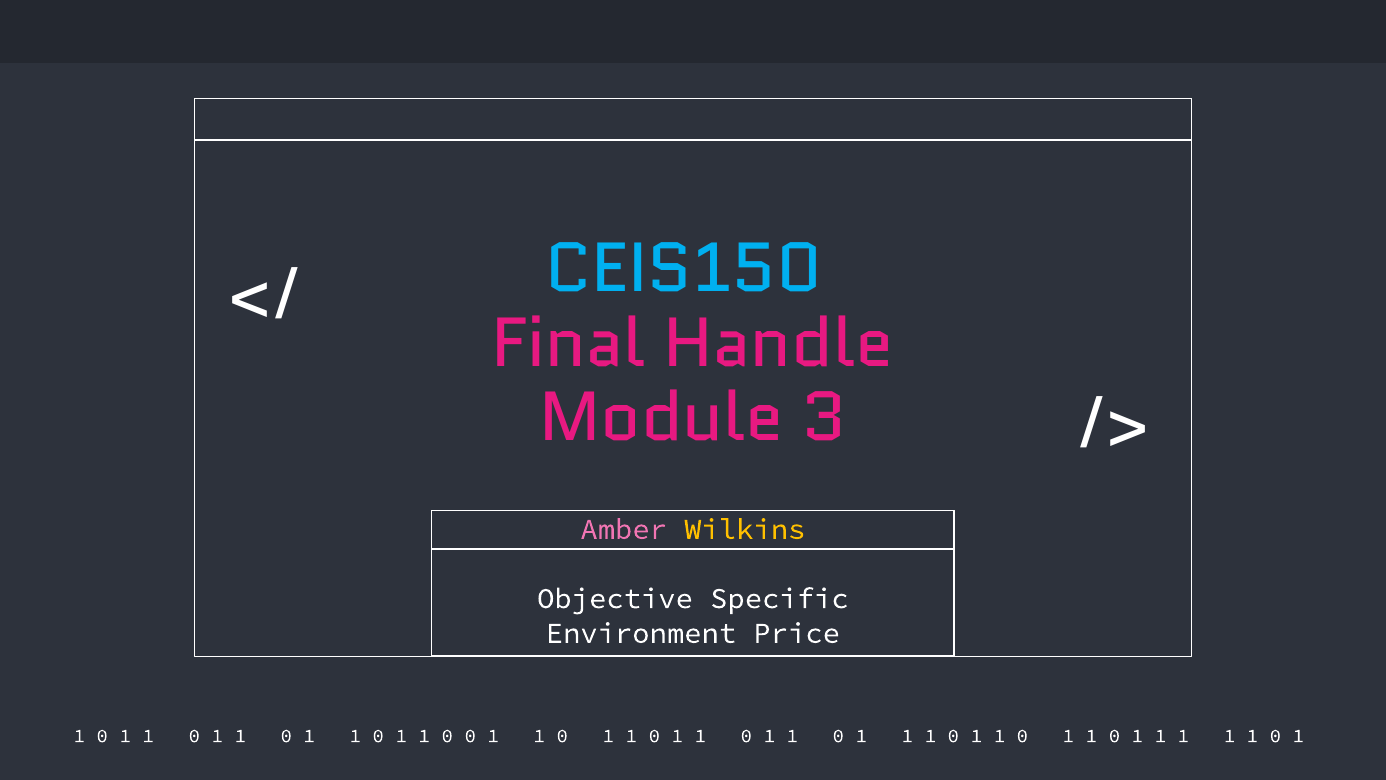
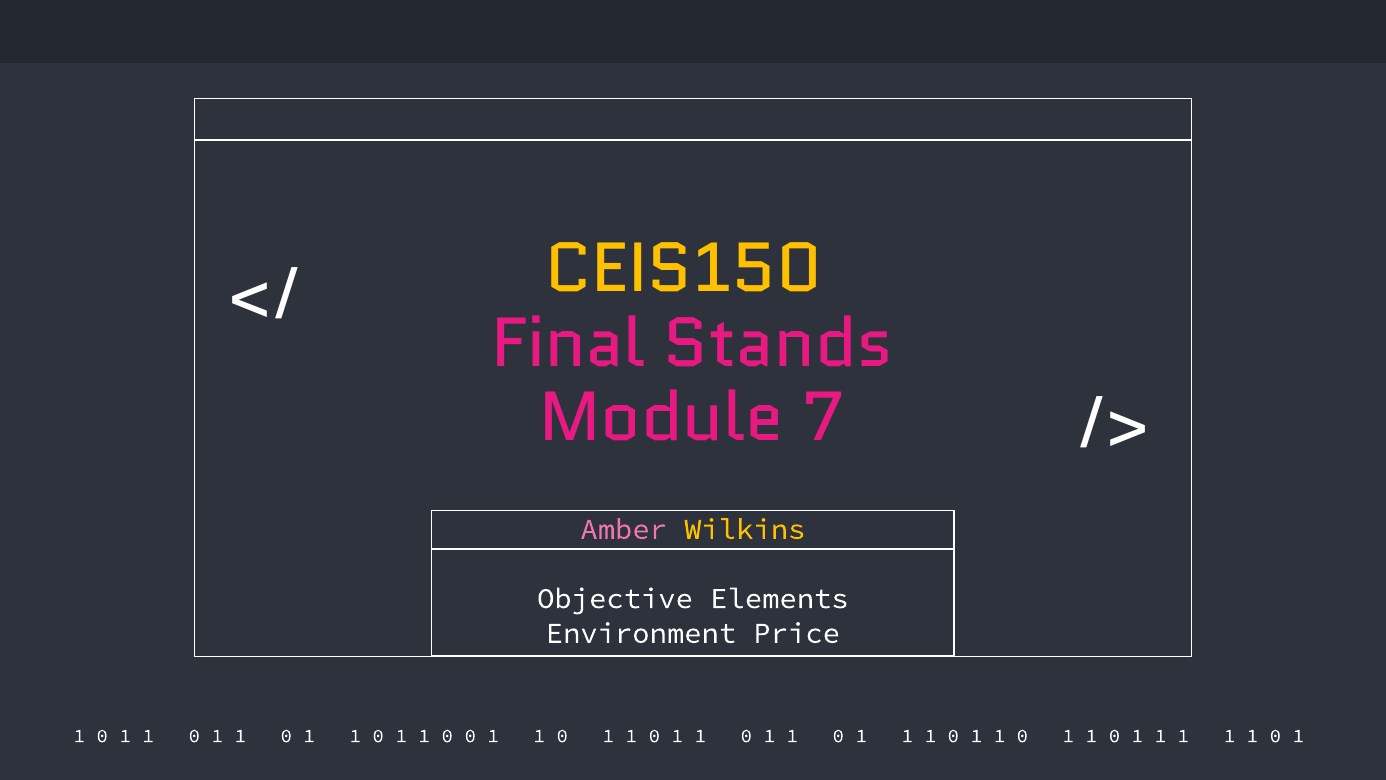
CEIS150 colour: light blue -> yellow (684, 268)
Handle: Handle -> Stands (779, 343)
3: 3 -> 7 (823, 418)
Specific: Specific -> Elements (779, 598)
